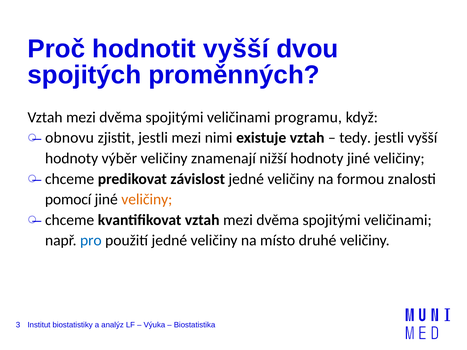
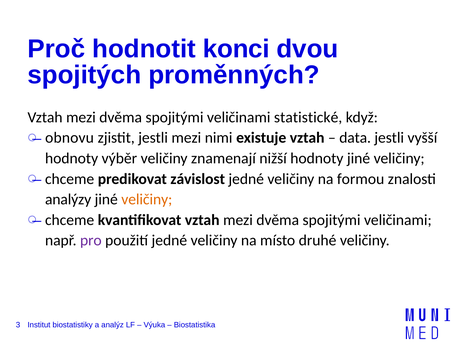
hodnotit vyšší: vyšší -> konci (236, 49)
programu: programu -> statistické (308, 117)
tedy: tedy -> data (355, 138)
pomocí: pomocí -> analýzy (68, 200)
pro colour: blue -> purple (91, 241)
